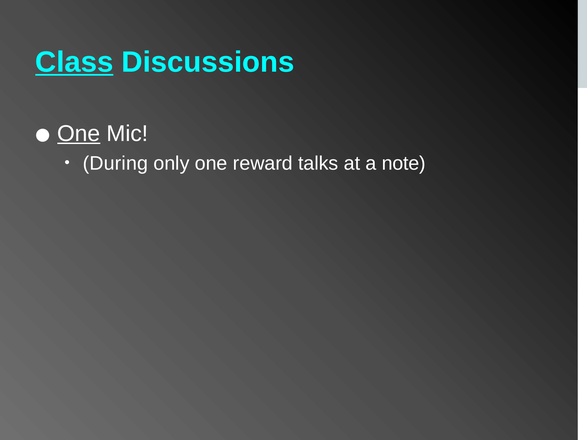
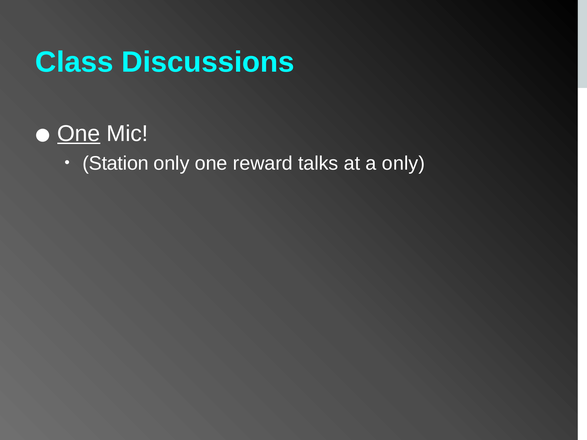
Class underline: present -> none (74, 62)
During: During -> Station (116, 163)
a note: note -> only (404, 163)
